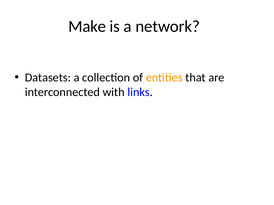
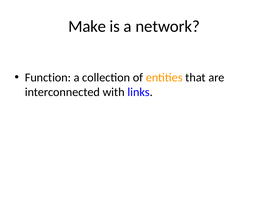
Datasets: Datasets -> Function (48, 78)
